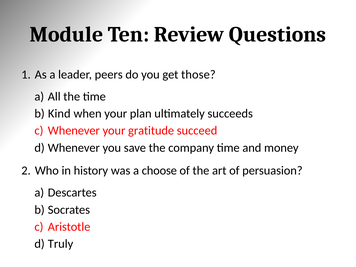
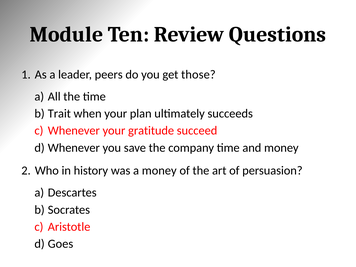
Kind: Kind -> Trait (59, 114)
a choose: choose -> money (159, 171)
Truly: Truly -> Goes (61, 244)
